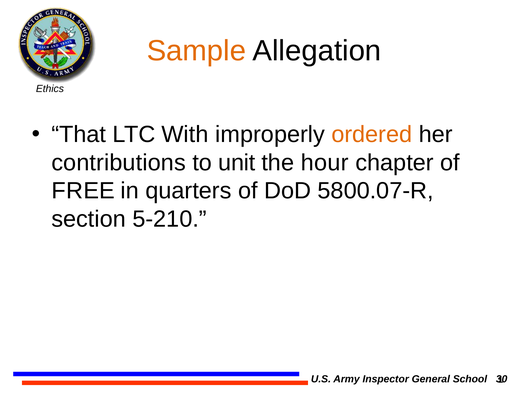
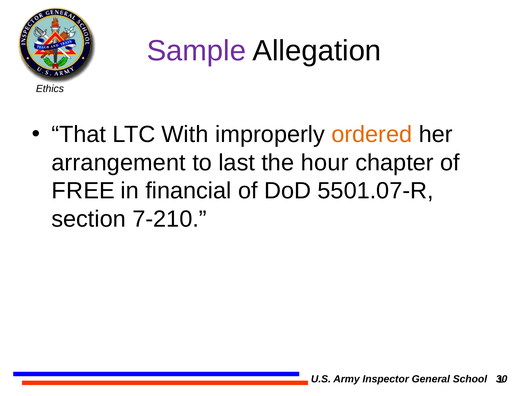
Sample colour: orange -> purple (196, 51)
contributions: contributions -> arrangement (119, 163)
unit: unit -> last (237, 163)
quarters: quarters -> financial (188, 191)
5800.07-R: 5800.07-R -> 5501.07-R (376, 191)
5-210: 5-210 -> 7-210 (170, 219)
